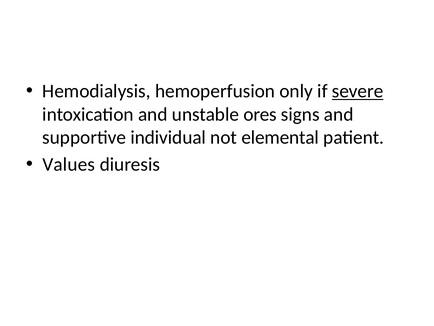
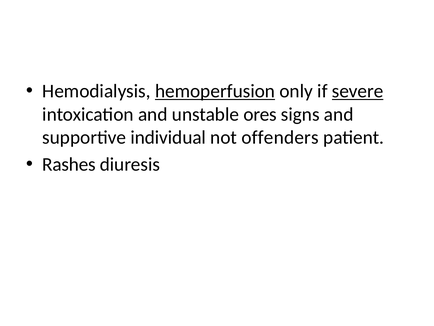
hemoperfusion underline: none -> present (215, 91)
elemental: elemental -> offenders (280, 137)
Values: Values -> Rashes (69, 164)
